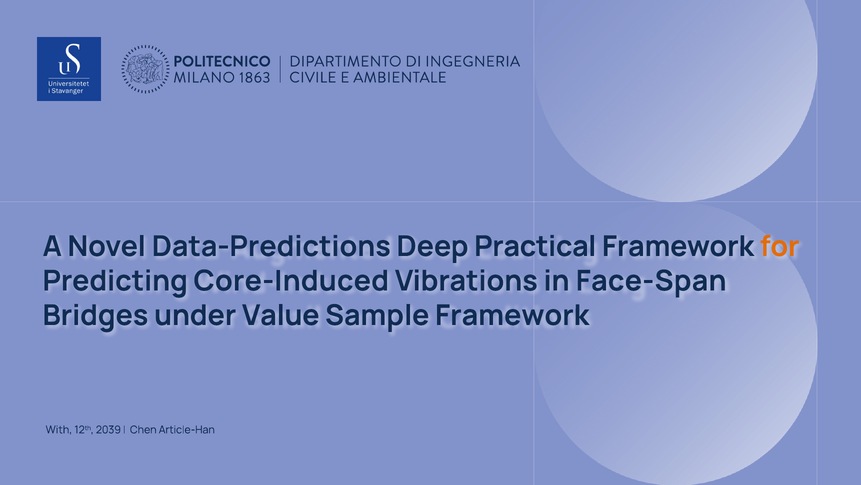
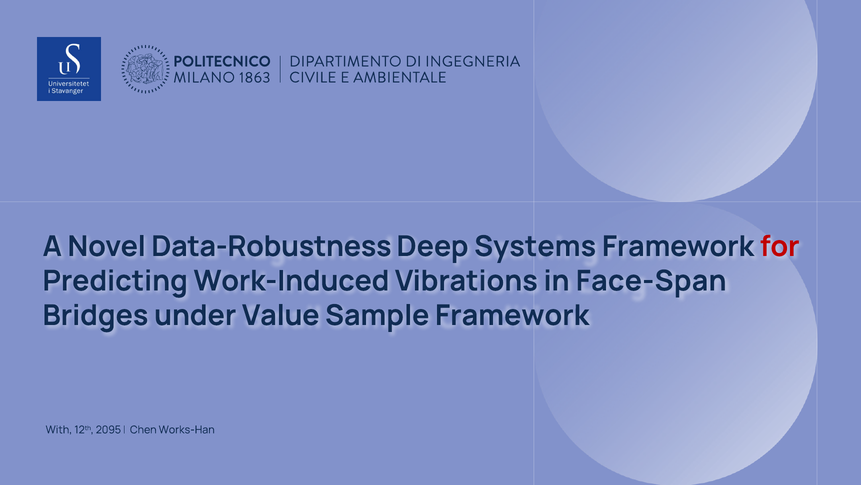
Data-Predictions: Data-Predictions -> Data-Robustness (271, 246)
Practical: Practical -> Systems (535, 246)
for colour: orange -> red (780, 246)
Core-Induced: Core-Induced -> Work-Induced (291, 281)
2039: 2039 -> 2095 (108, 429)
Article-Han: Article-Han -> Works-Han (187, 429)
